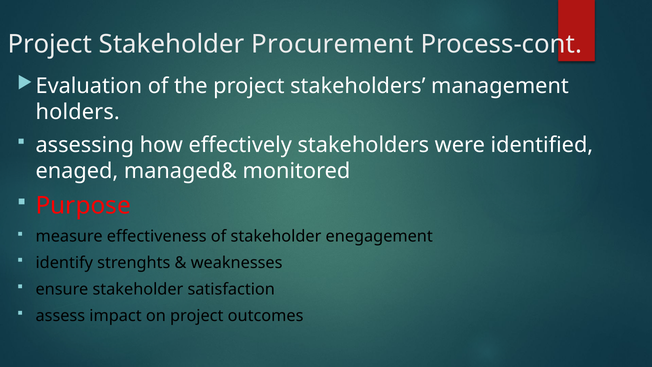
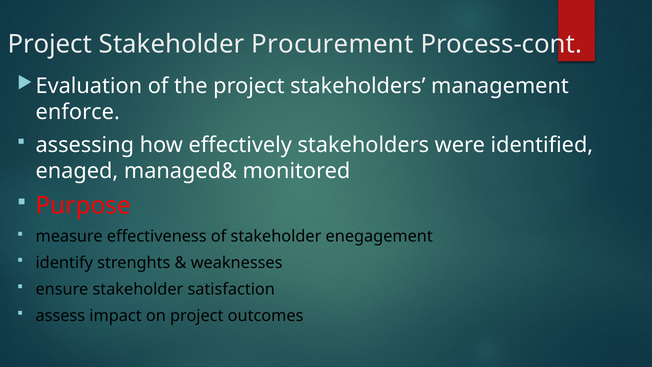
holders: holders -> enforce (78, 112)
